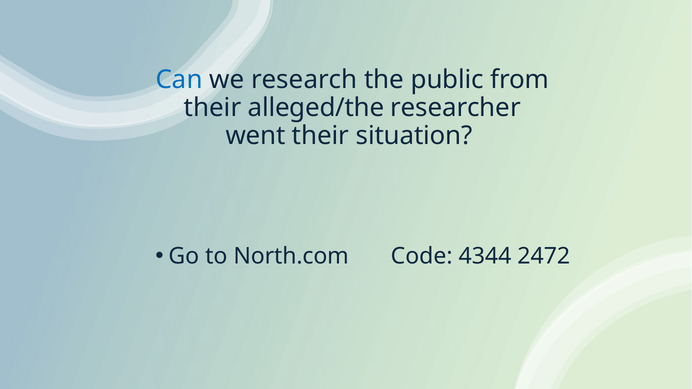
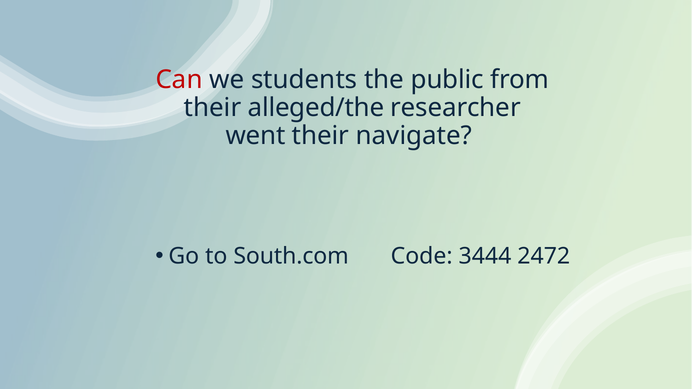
Can colour: blue -> red (179, 80)
research: research -> students (304, 80)
situation: situation -> navigate (414, 136)
North.com: North.com -> South.com (291, 256)
4344: 4344 -> 3444 (485, 256)
